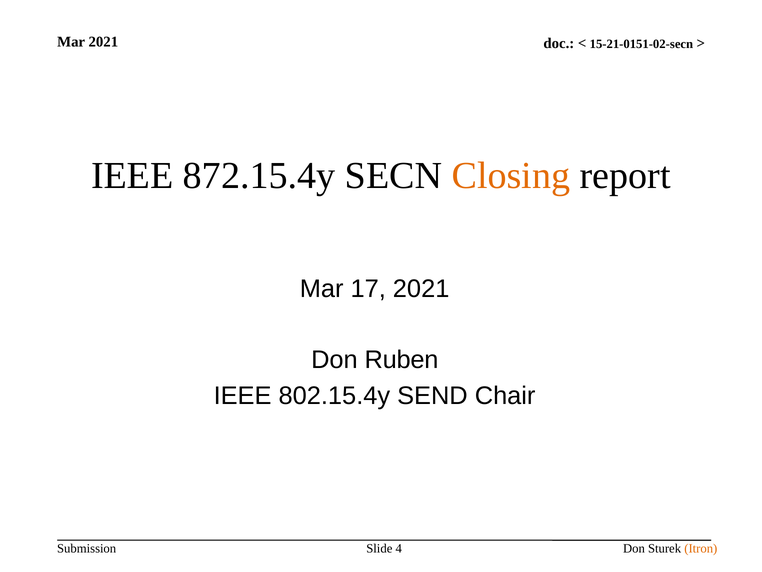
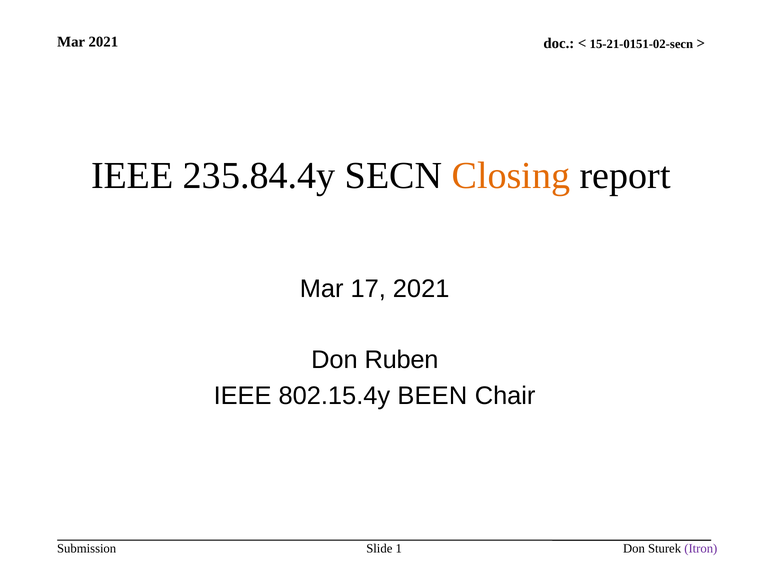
872.15.4y: 872.15.4y -> 235.84.4y (259, 176)
SEND: SEND -> BEEN (432, 395)
4: 4 -> 1 (399, 548)
Itron colour: orange -> purple (701, 548)
